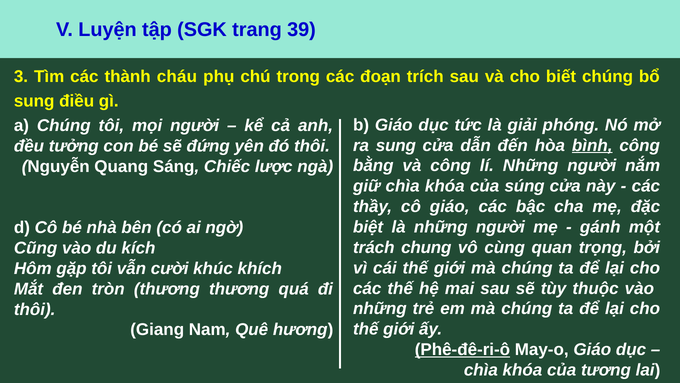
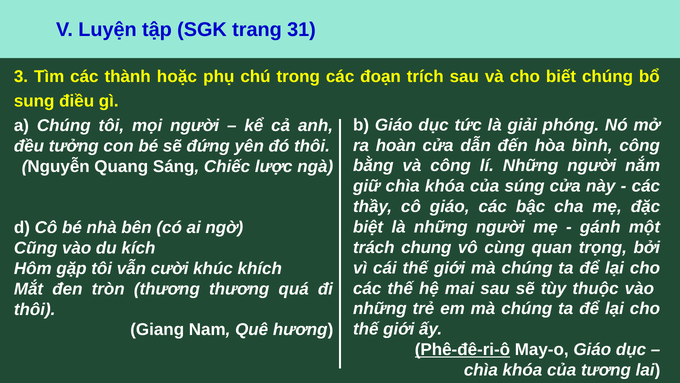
39: 39 -> 31 (302, 30)
cháu: cháu -> hoặc (177, 77)
ra sung: sung -> hoàn (396, 145)
bình underline: present -> none (592, 145)
